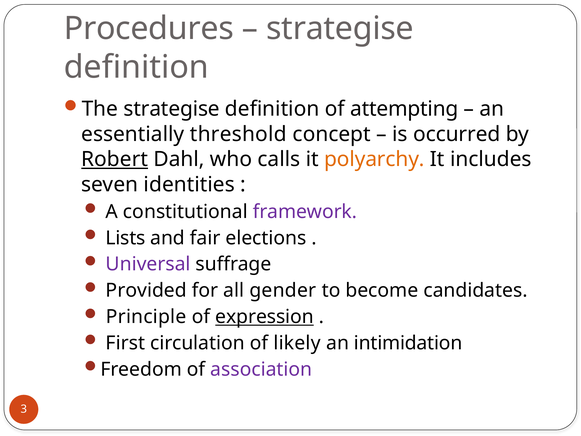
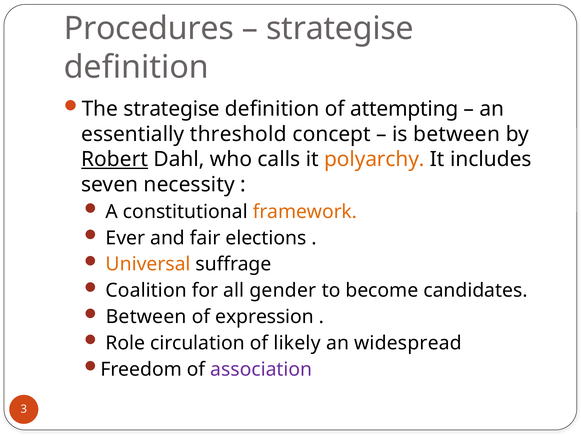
is occurred: occurred -> between (457, 134)
identities: identities -> necessity (189, 184)
framework colour: purple -> orange (305, 212)
Lists: Lists -> Ever (125, 238)
Universal colour: purple -> orange (148, 264)
Provided: Provided -> Coalition (146, 290)
Principle: Principle -> Between (146, 317)
expression underline: present -> none (265, 317)
First: First -> Role (125, 343)
intimidation: intimidation -> widespread (408, 343)
